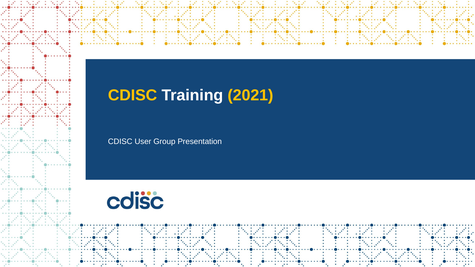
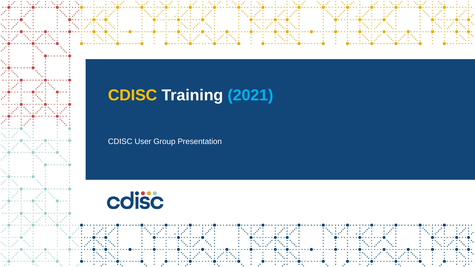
2021 colour: yellow -> light blue (250, 95)
